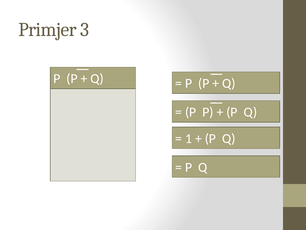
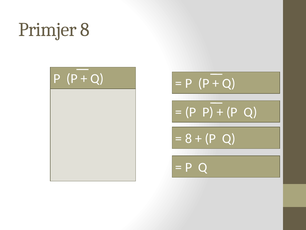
Primjer 3: 3 -> 8 (85, 30)
1: 1 -> 8 (188, 138)
